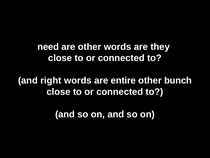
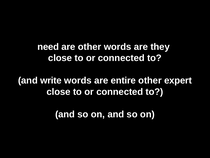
right: right -> write (51, 80)
bunch: bunch -> expert (178, 80)
